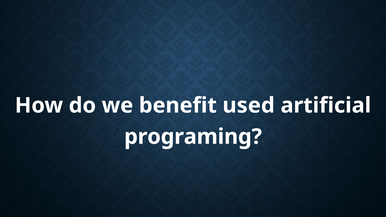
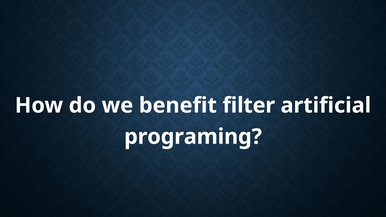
used: used -> filter (249, 106)
